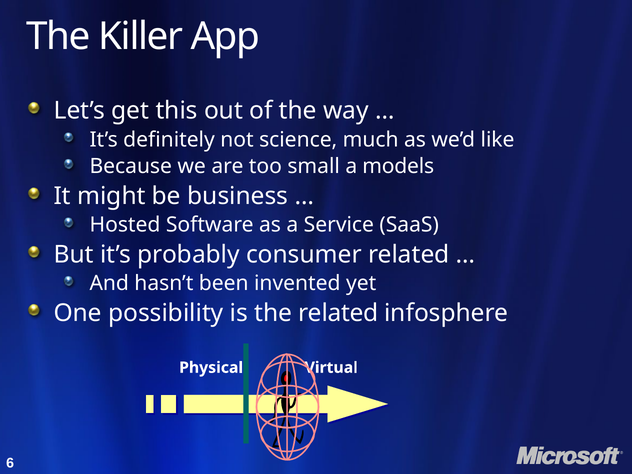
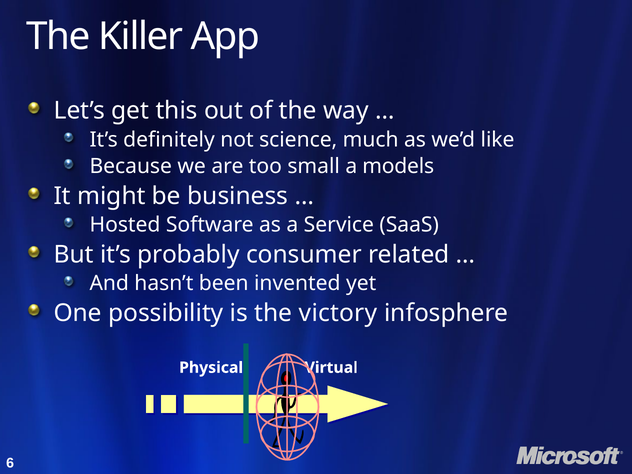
the related: related -> victory (338, 313)
